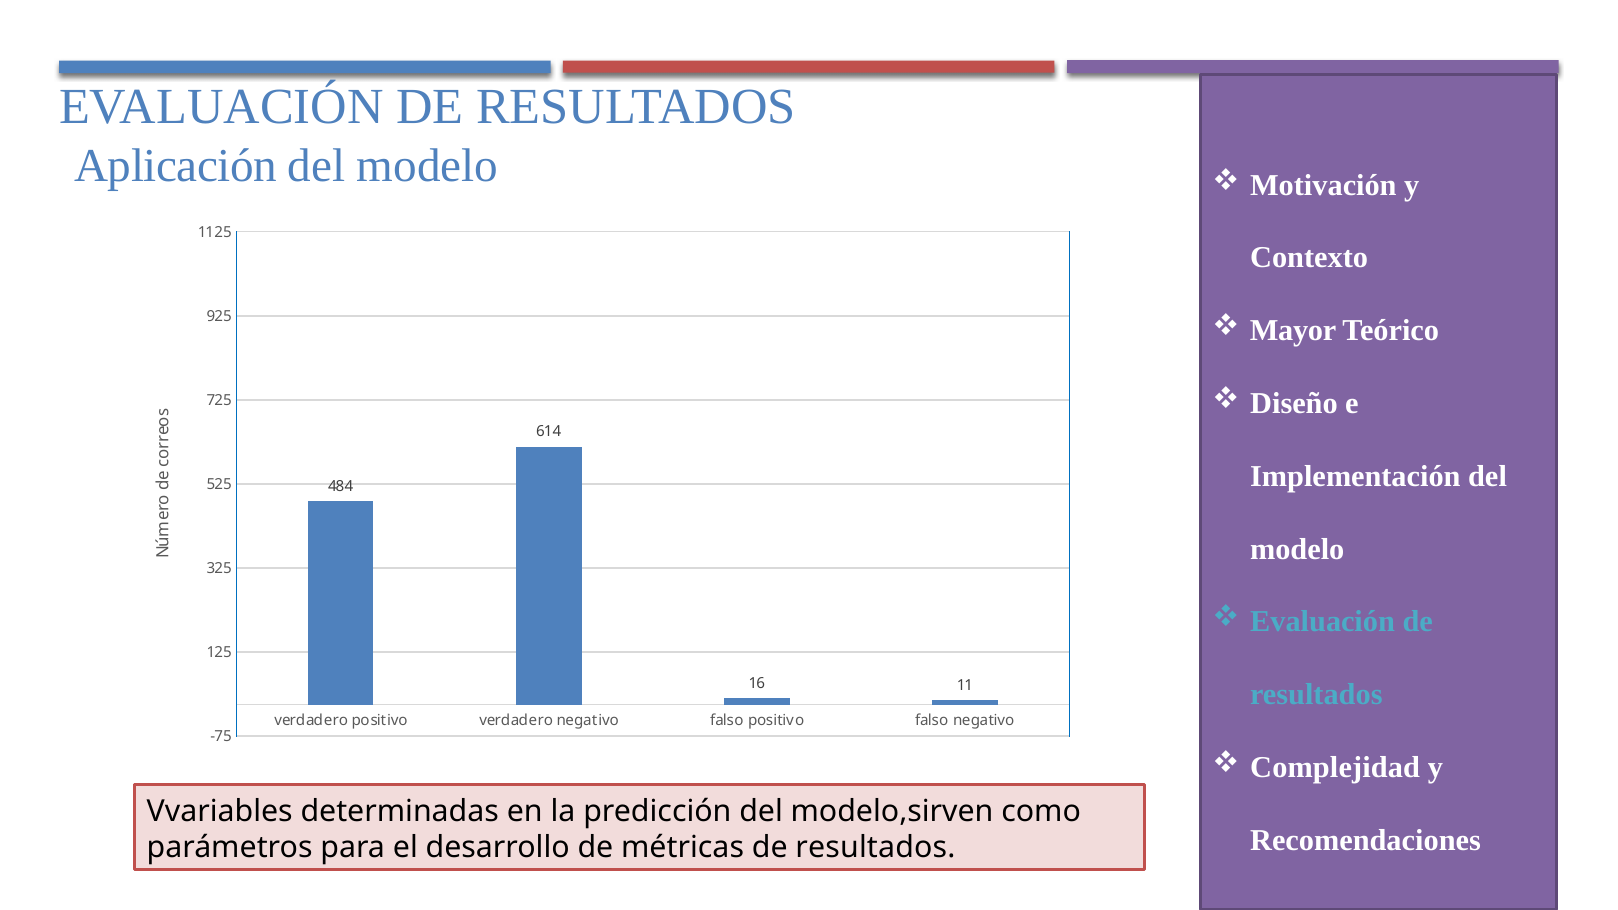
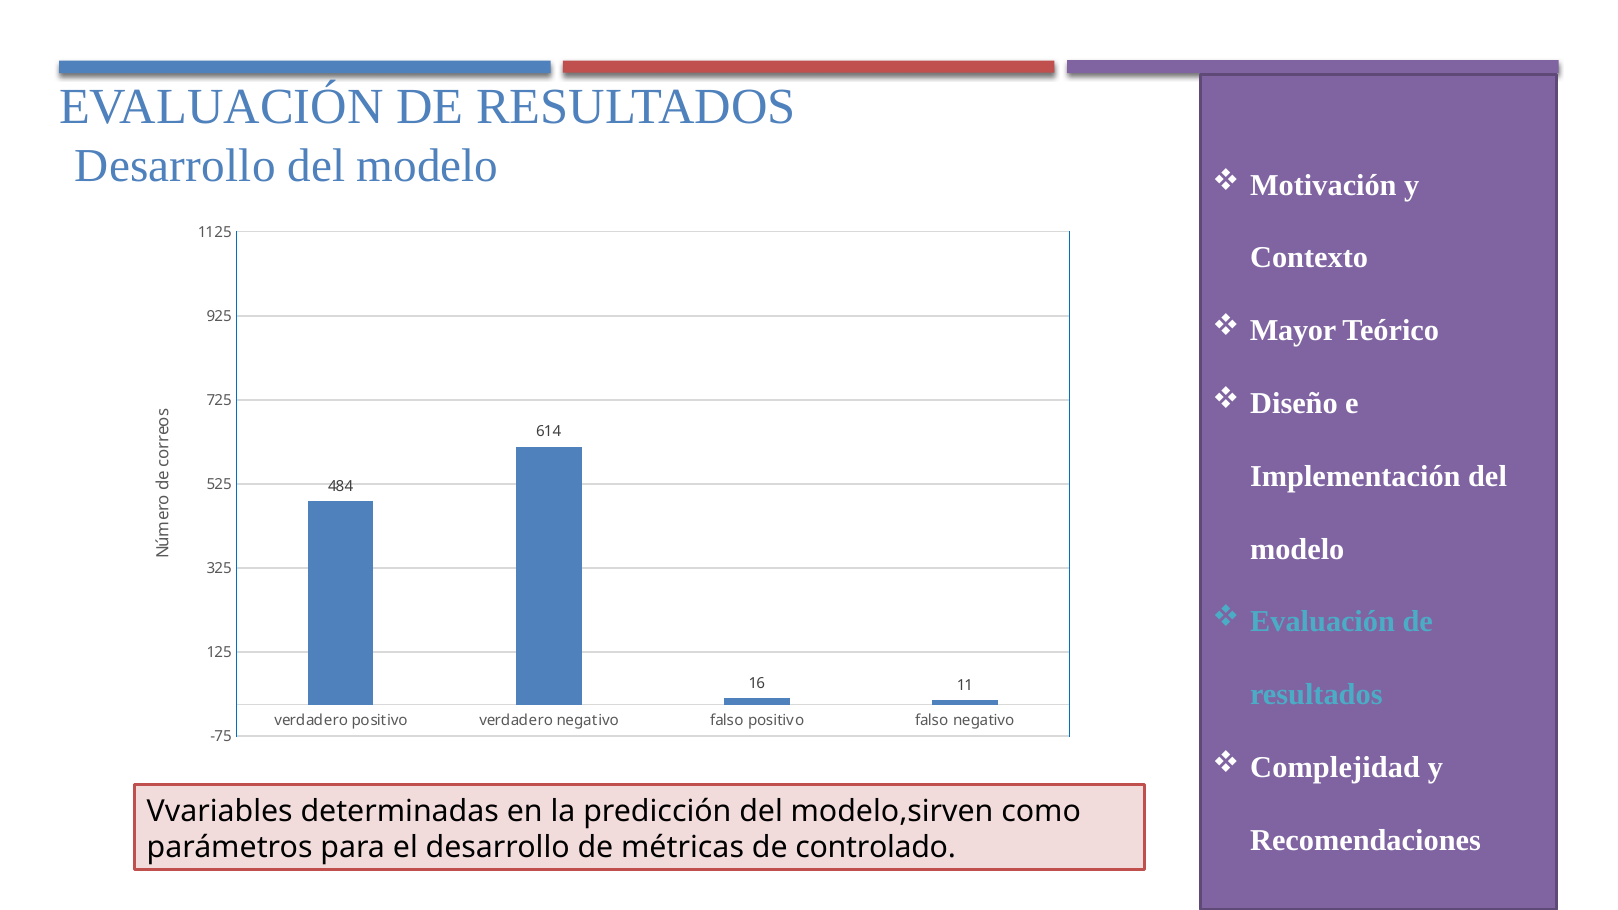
Aplicación: Aplicación -> Desarrollo (175, 166)
métricas de resultados: resultados -> controlado (876, 848)
